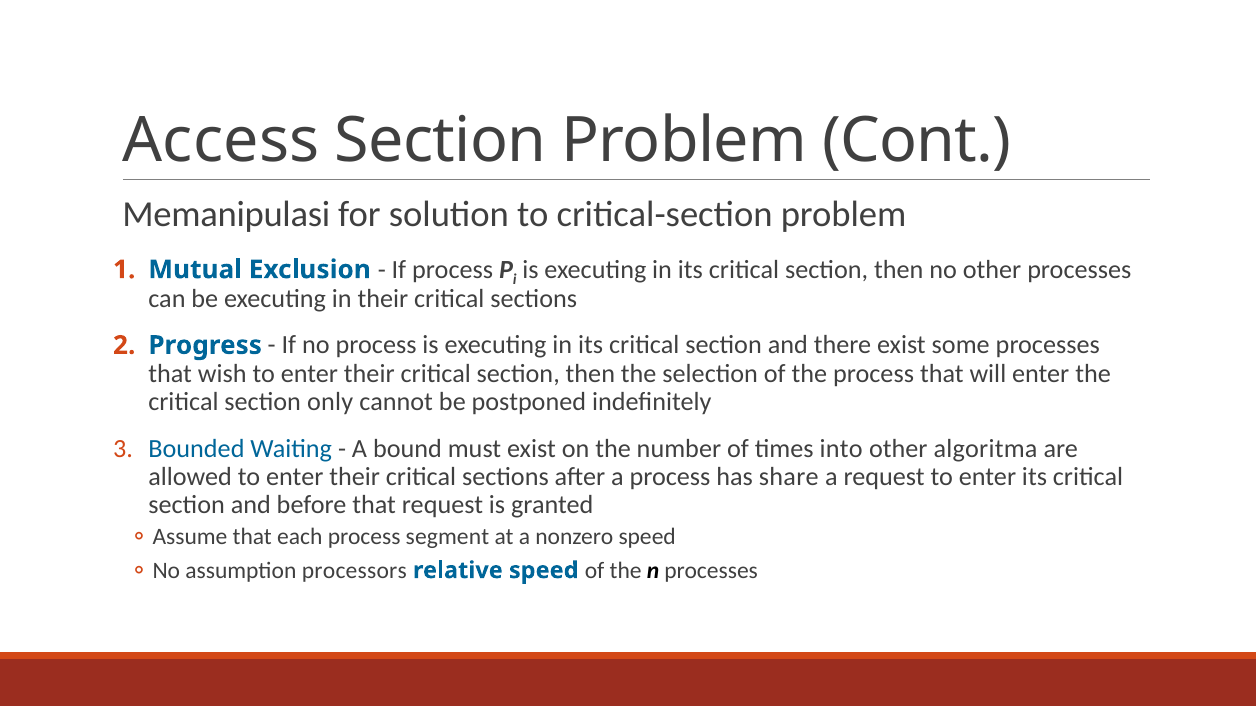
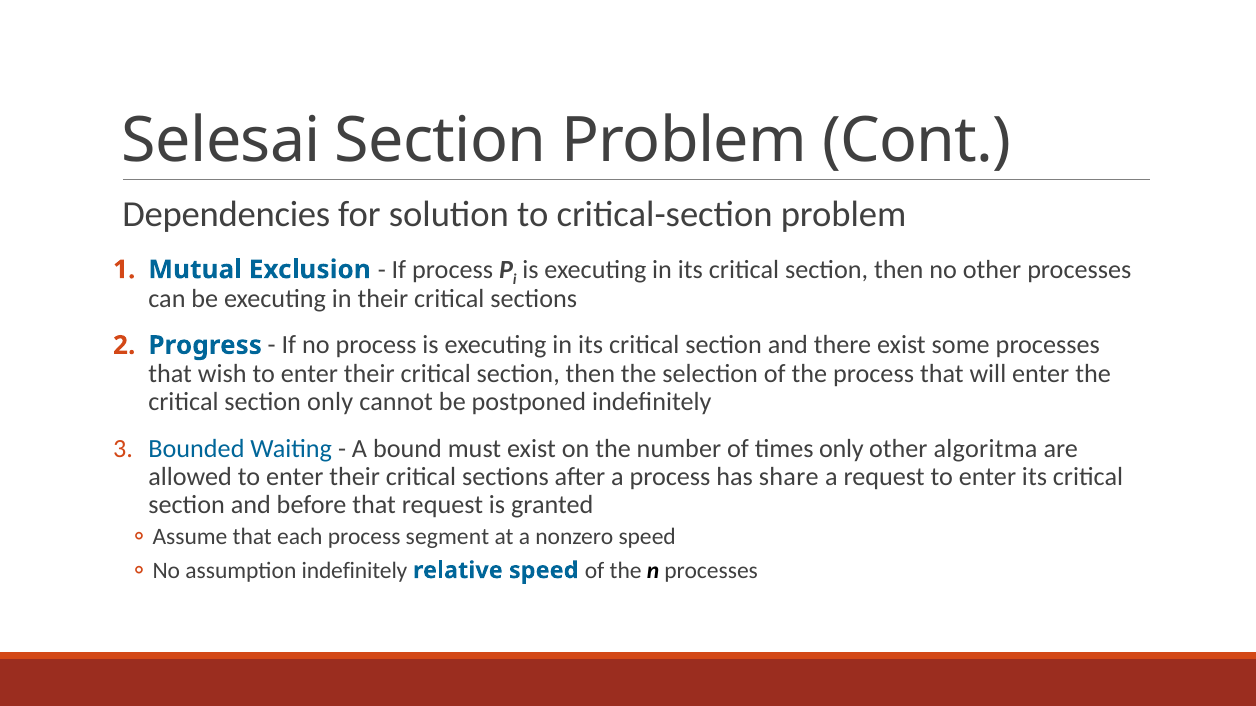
Access: Access -> Selesai (222, 141)
Memanipulasi: Memanipulasi -> Dependencies (226, 214)
times into: into -> only (841, 449)
assumption processors: processors -> indefinitely (355, 571)
